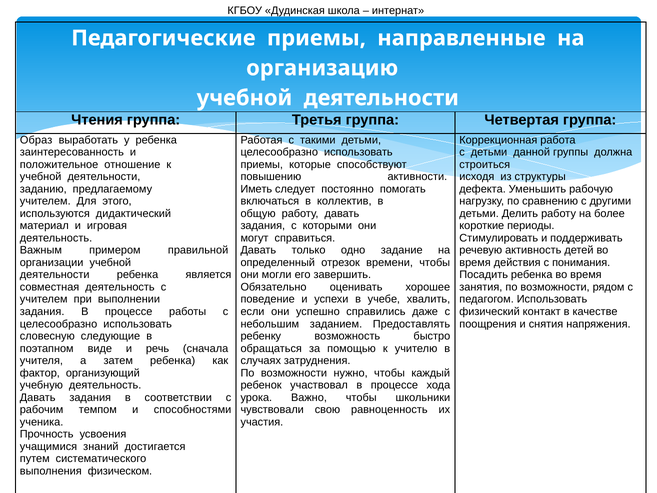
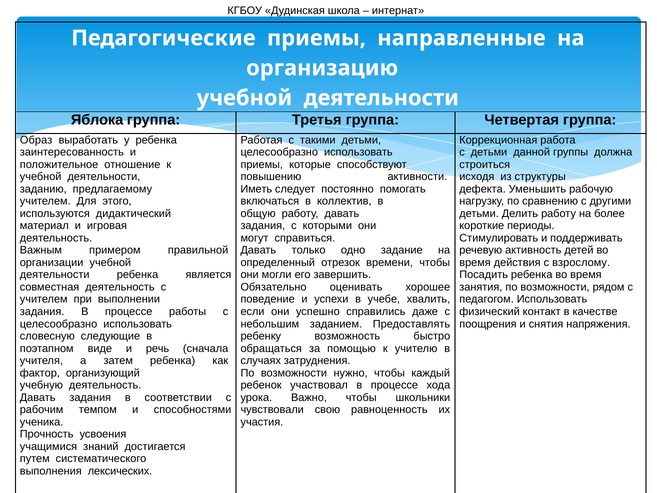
Чтения: Чтения -> Яблока (97, 120)
понимания: понимания -> взрослому (581, 262)
физическом: физическом -> лексических (120, 471)
